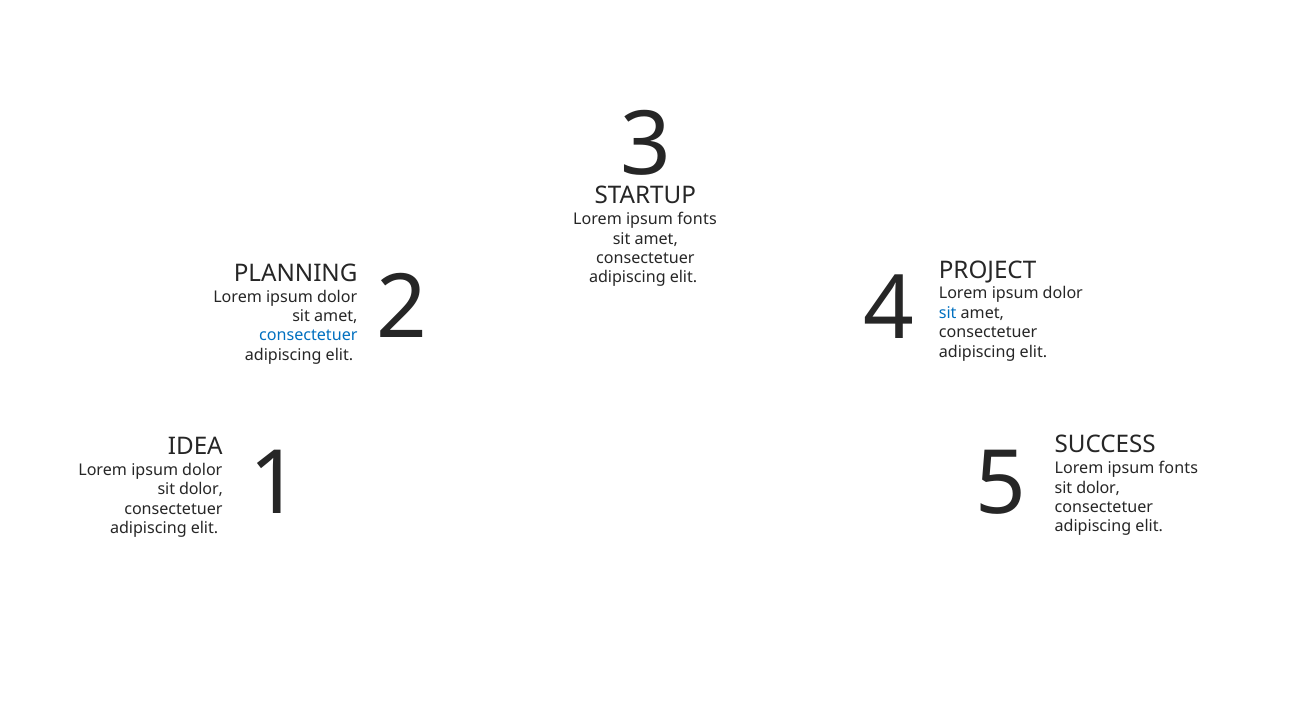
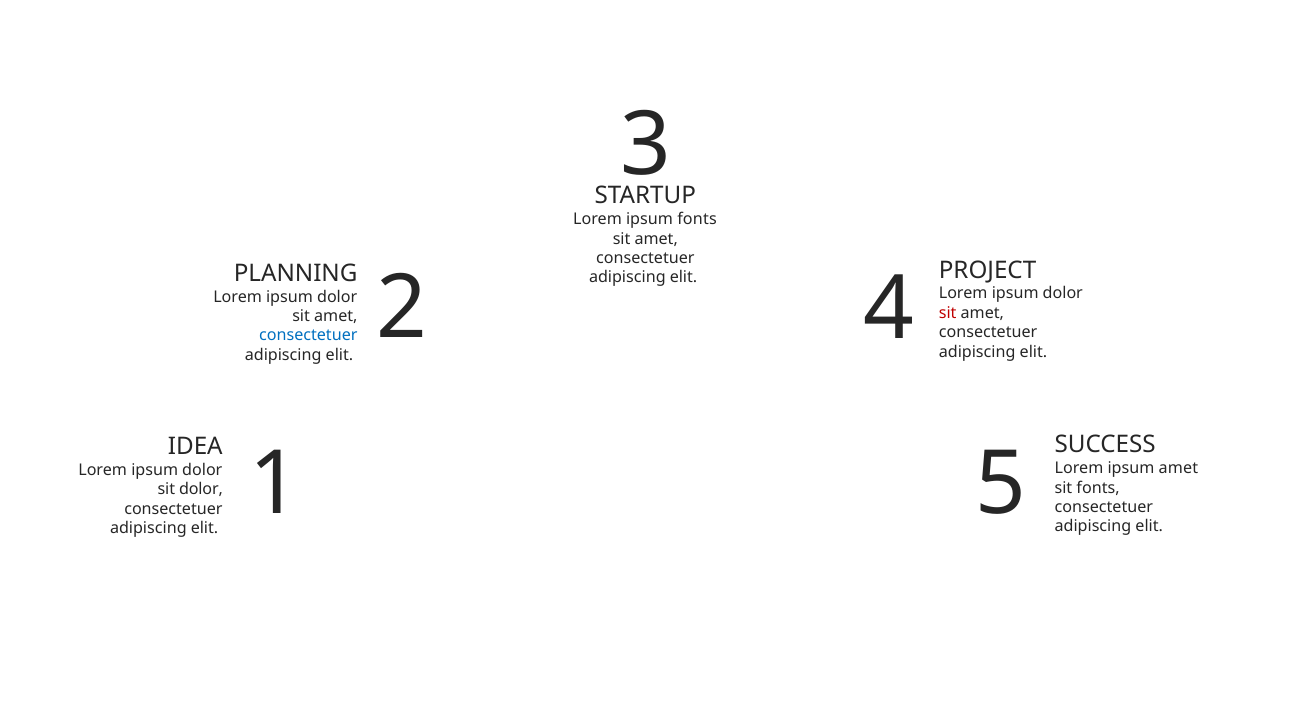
sit colour: blue -> red (948, 313)
fonts: fonts -> amet (1178, 469)
dolor: dolor -> fonts (1098, 488)
